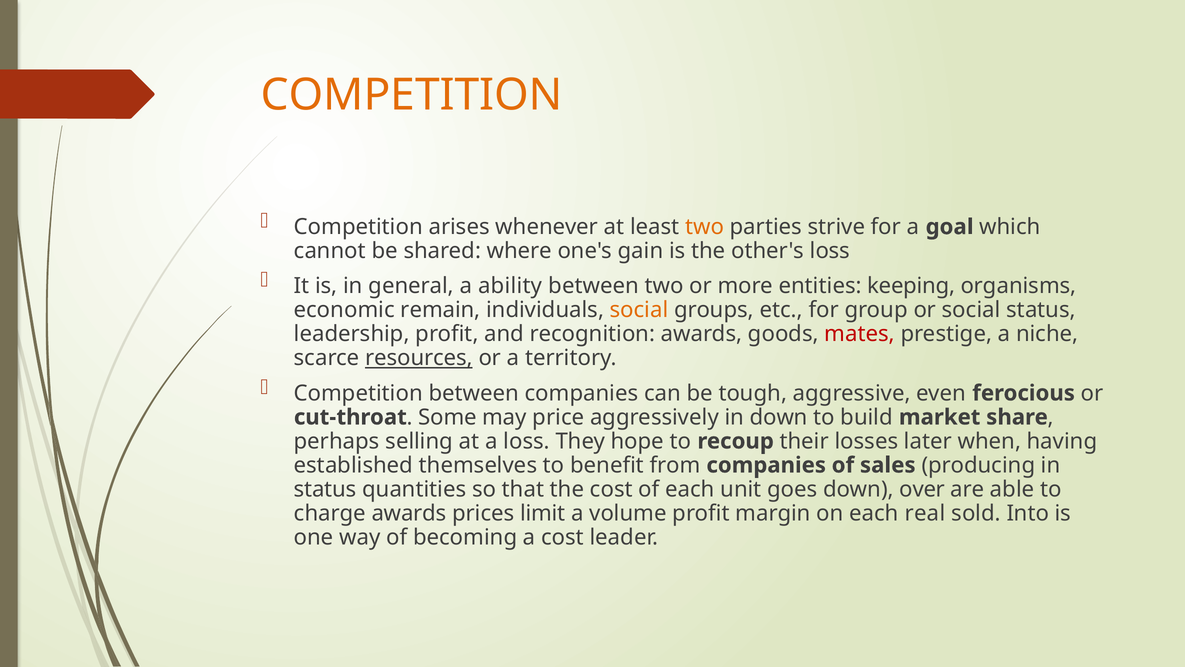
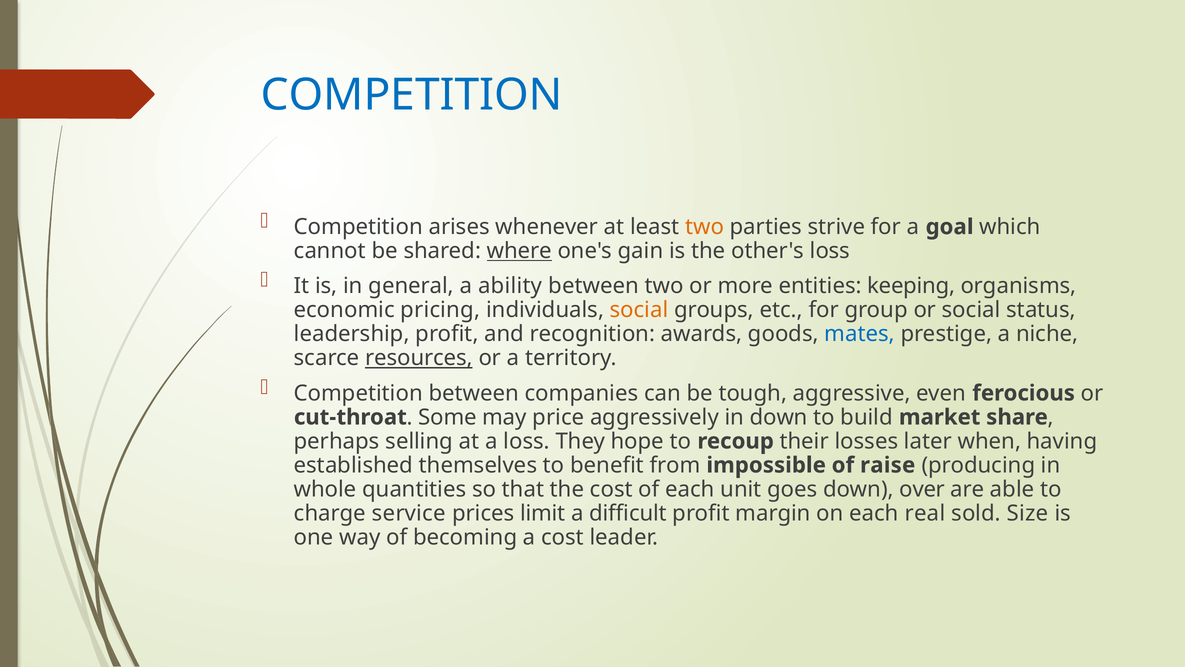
COMPETITION colour: orange -> blue (412, 95)
where underline: none -> present (519, 251)
remain: remain -> pricing (440, 310)
mates colour: red -> blue (860, 334)
from companies: companies -> impossible (766, 465)
sales: sales -> raise (888, 465)
status: status -> whole (325, 489)
charge awards: awards -> service (409, 513)
volume: volume -> difficult (628, 513)
Into: Into -> Size (1028, 513)
